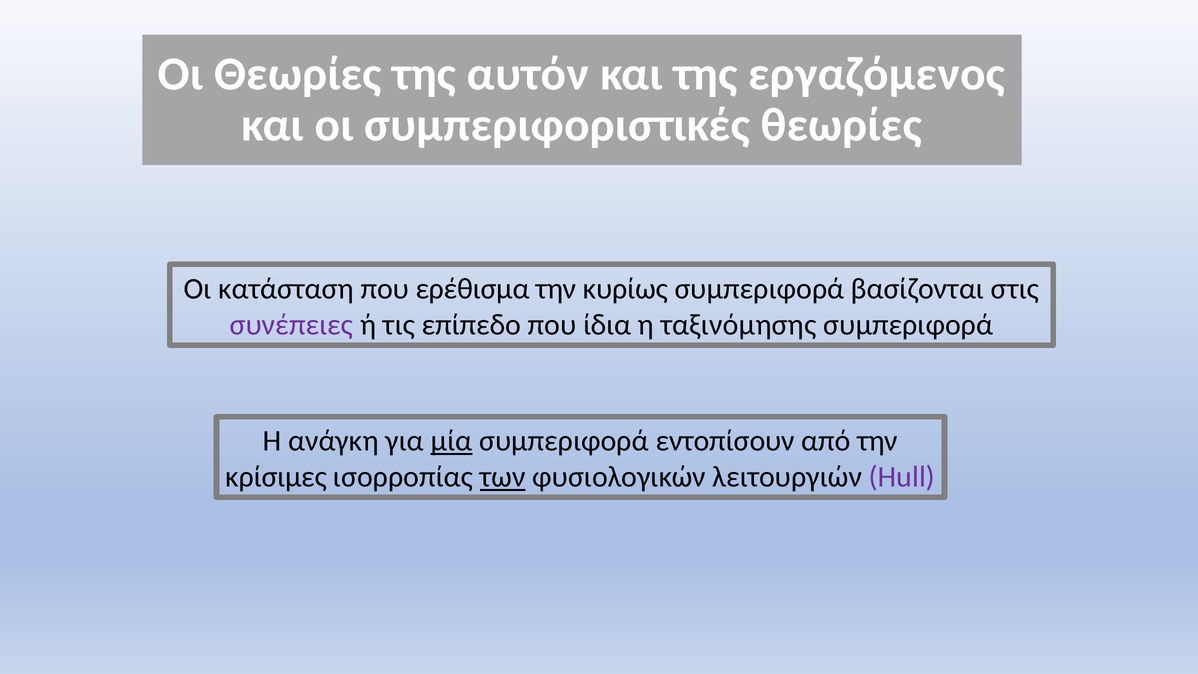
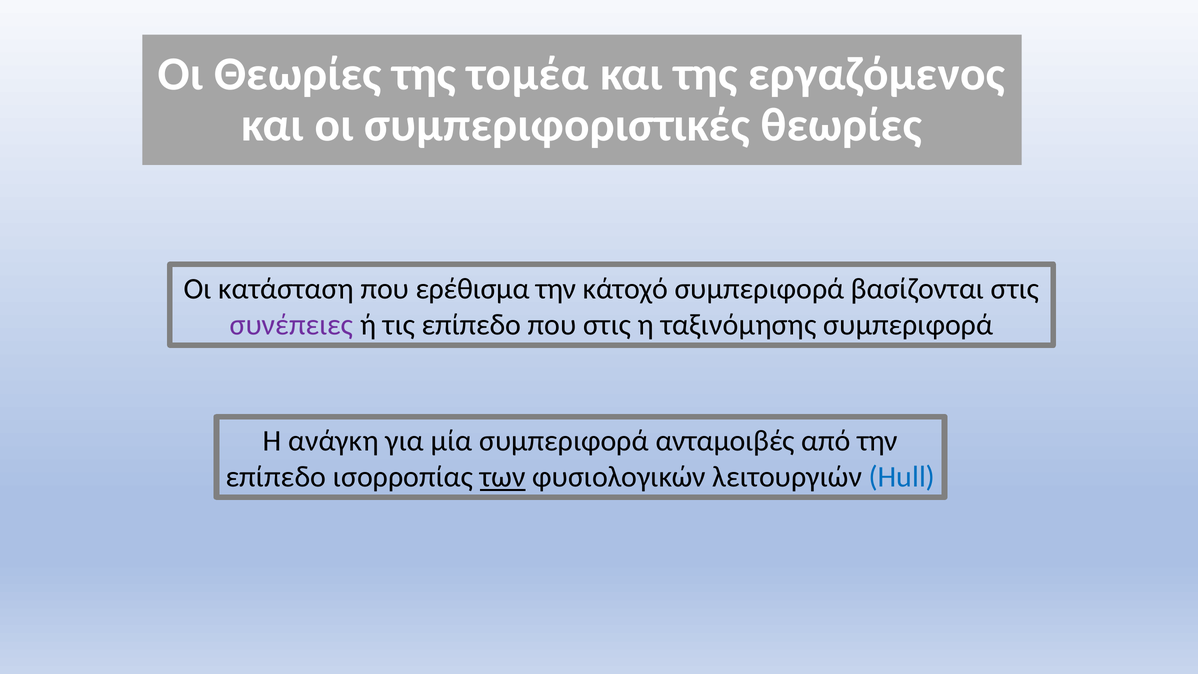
αυτόν: αυτόν -> τομέα (528, 74)
κυρίως: κυρίως -> κάτοχό (625, 289)
που ίδια: ίδια -> στις (607, 325)
µία underline: present -> none (452, 441)
εντοπίσουν: εντοπίσουν -> ανταμοιβές (725, 441)
κρίσιμες: κρίσιμες -> επίπεδο (276, 477)
Hull colour: purple -> blue (902, 477)
